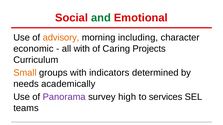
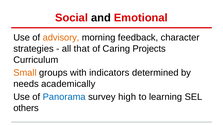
and colour: green -> black (101, 18)
including: including -> feedback (138, 38)
economic: economic -> strategies (34, 49)
all with: with -> that (82, 49)
Panorama colour: purple -> blue (64, 97)
services: services -> learning (166, 97)
teams: teams -> others (26, 108)
